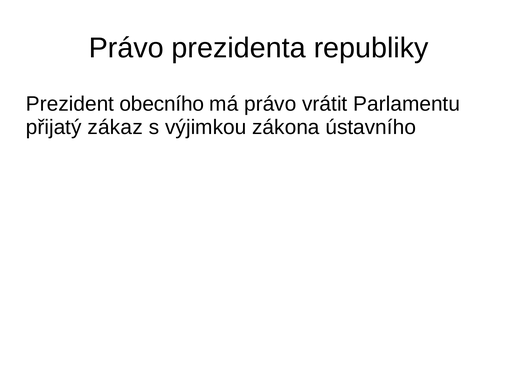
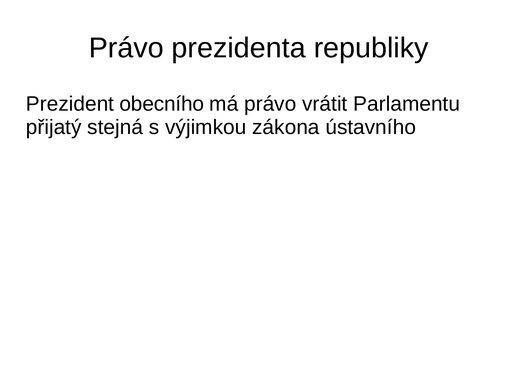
zákaz: zákaz -> stejná (115, 127)
